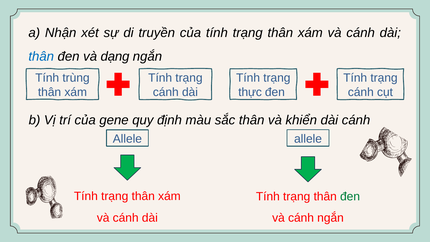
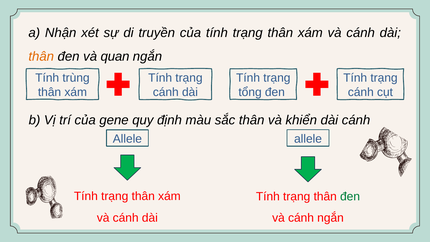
thân colour: blue -> orange (41, 56)
dạng: dạng -> quan (115, 56)
thực: thực -> tổng (250, 92)
